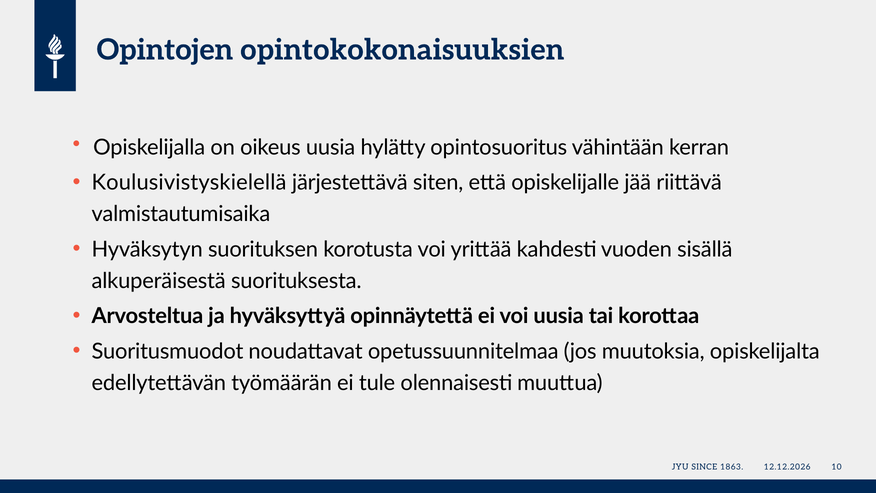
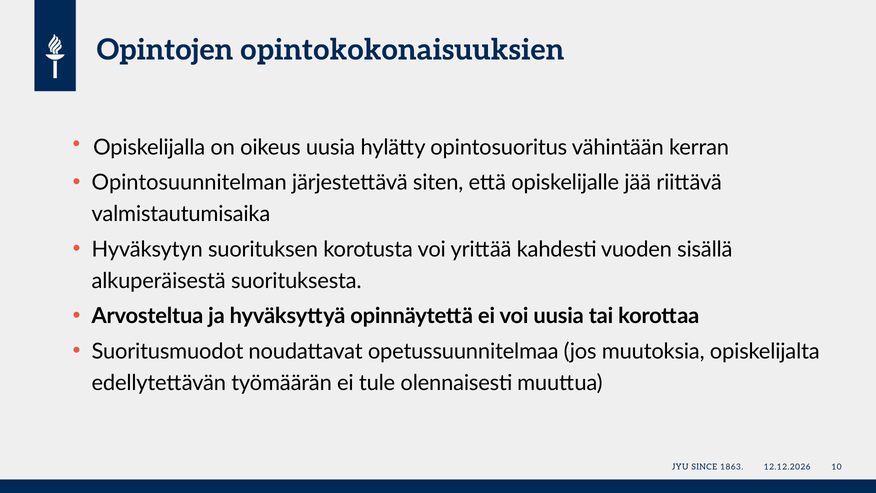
Koulusivistyskielellä: Koulusivistyskielellä -> Opintosuunnitelman (189, 183)
